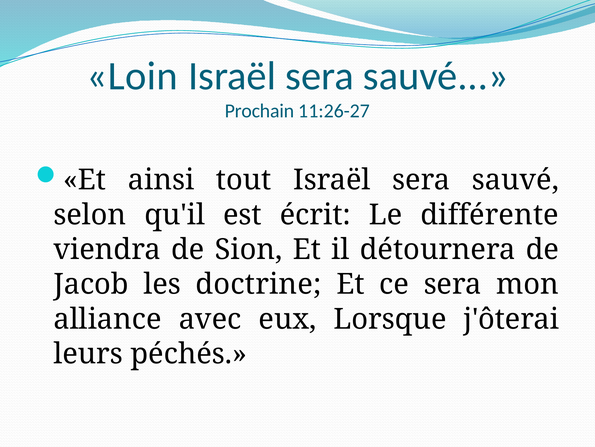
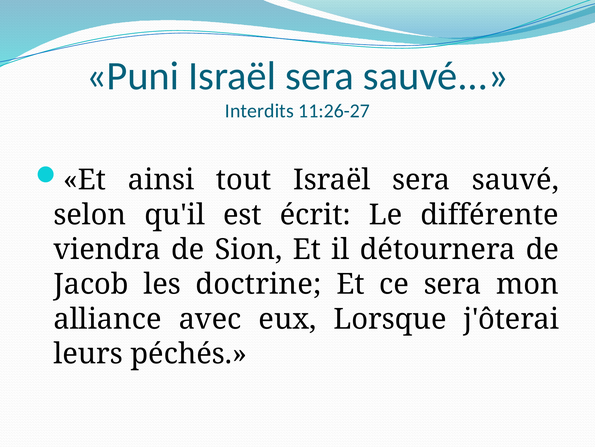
Loin: Loin -> Puni (133, 76)
Prochain: Prochain -> Interdits (259, 111)
